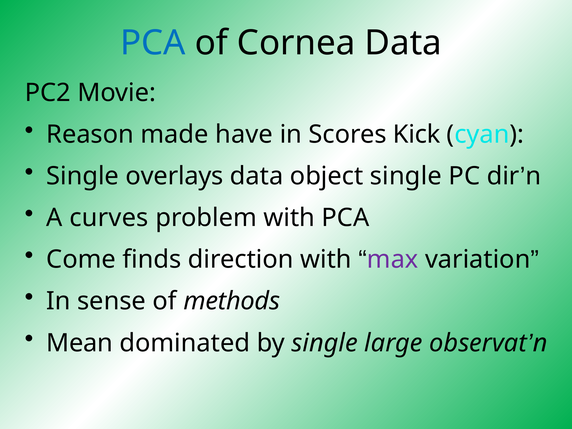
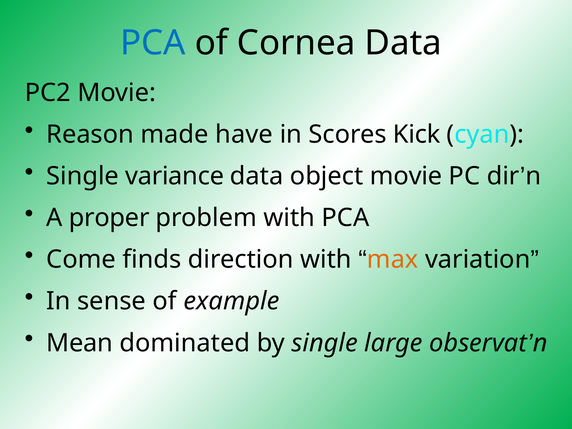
overlays: overlays -> variance (175, 176)
object single: single -> movie (406, 176)
curves: curves -> proper (109, 218)
max colour: purple -> orange (393, 260)
methods: methods -> example (232, 301)
